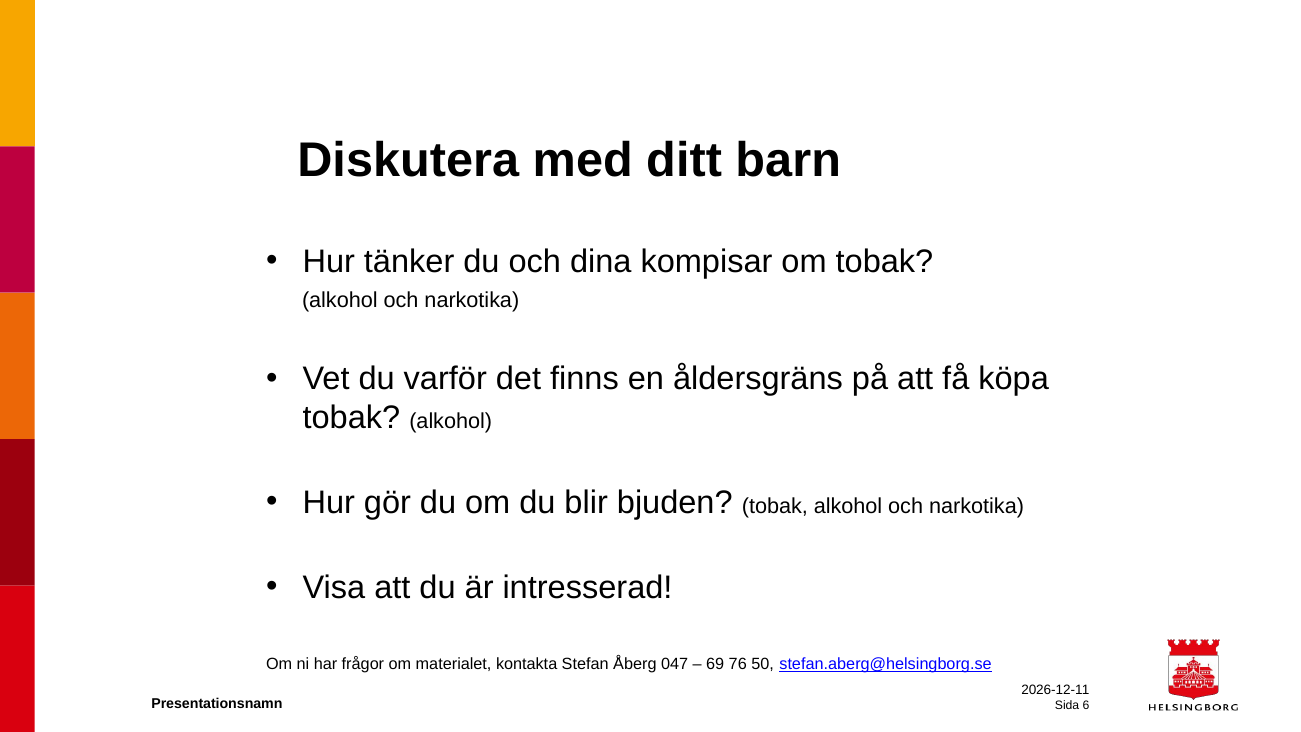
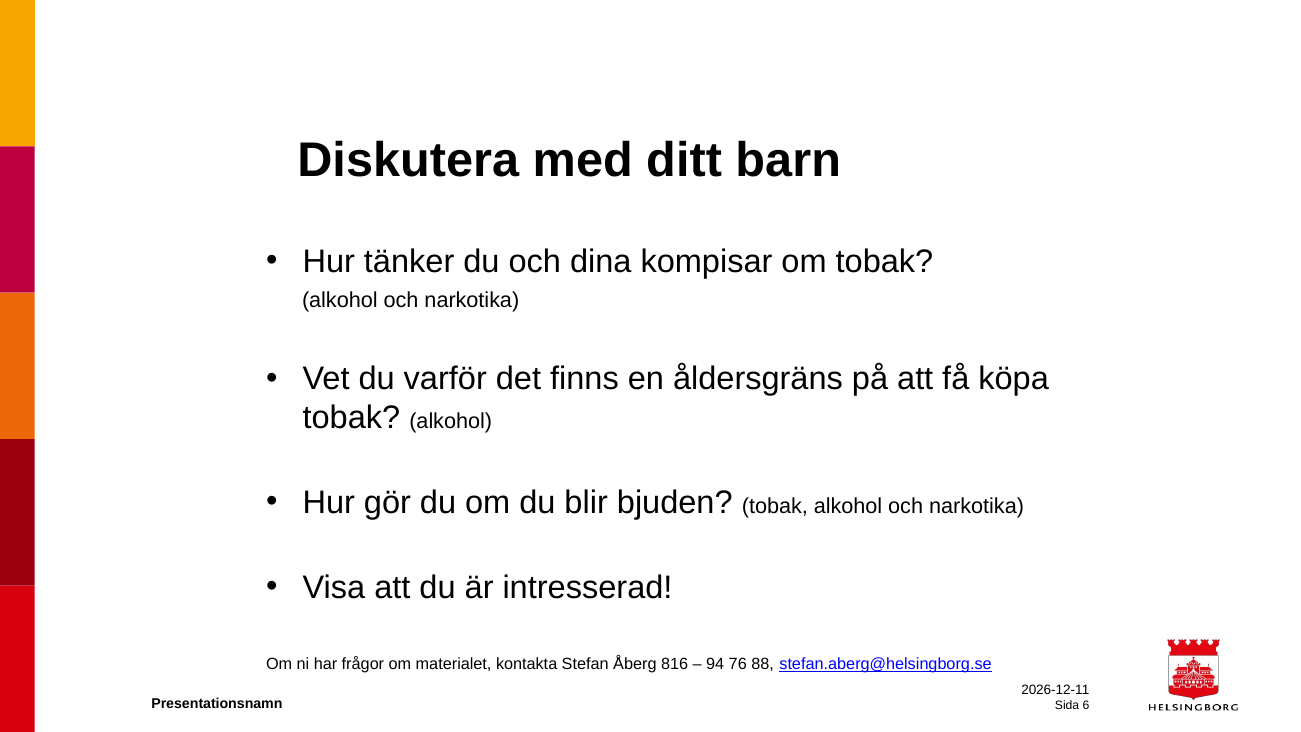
047: 047 -> 816 (675, 664)
69: 69 -> 94 (715, 664)
50: 50 -> 88 (763, 664)
